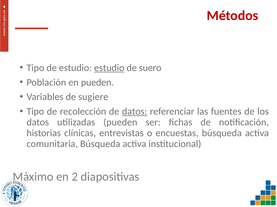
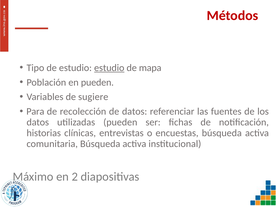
suero: suero -> mapa (150, 68)
Tipo: Tipo -> Para (35, 112)
datos underline: present -> none (135, 112)
